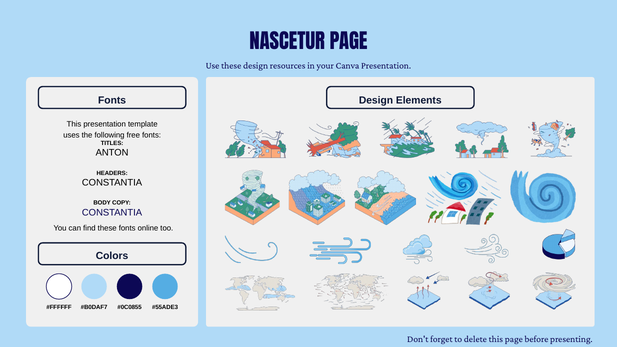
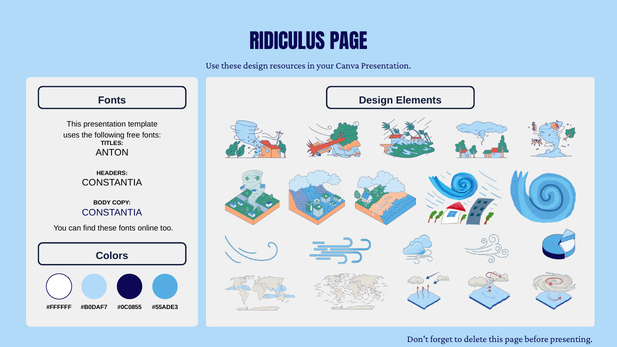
NASCETUR: NASCETUR -> RIDICULUS (287, 42)
